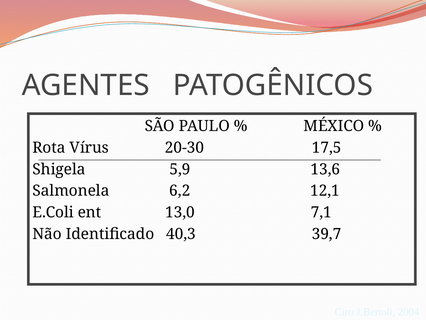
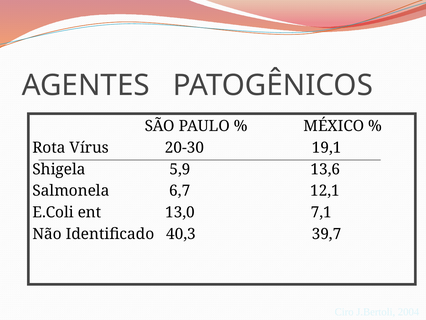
17,5: 17,5 -> 19,1 (327, 148)
6,2: 6,2 -> 6,7 (180, 191)
